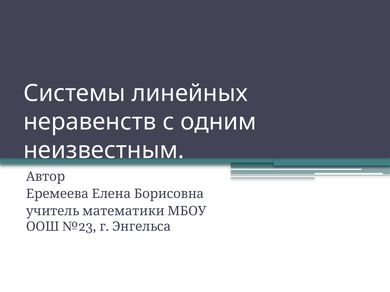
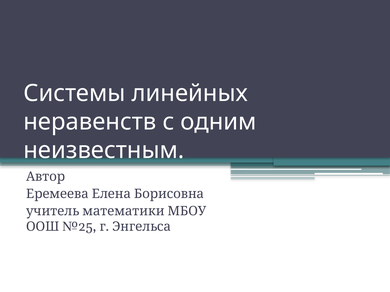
№23: №23 -> №25 (79, 227)
